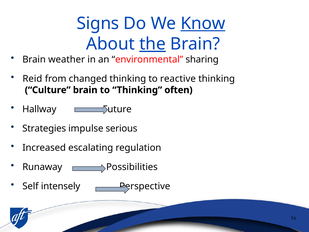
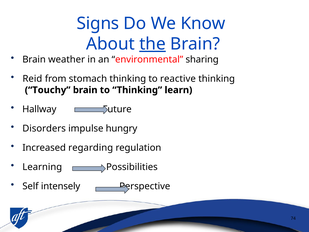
Know underline: present -> none (203, 23)
changed: changed -> stomach (88, 79)
Culture: Culture -> Touchy (48, 90)
often: often -> learn (178, 90)
Strategies: Strategies -> Disorders (44, 128)
serious: serious -> hungry (122, 128)
escalating: escalating -> regarding (91, 148)
Runaway: Runaway -> Learning (42, 167)
